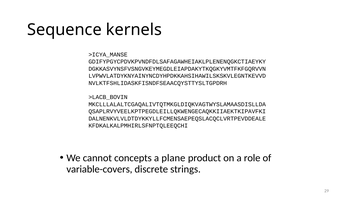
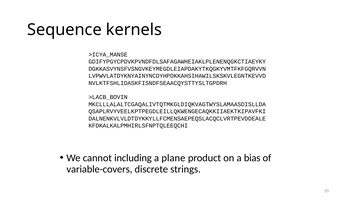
concepts: concepts -> including (133, 158)
role: role -> bias (252, 158)
